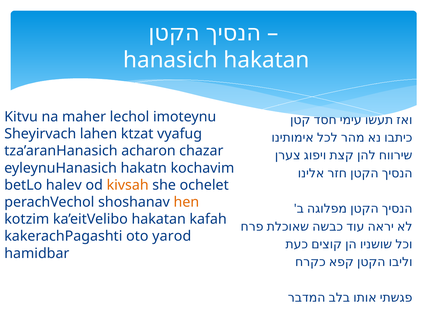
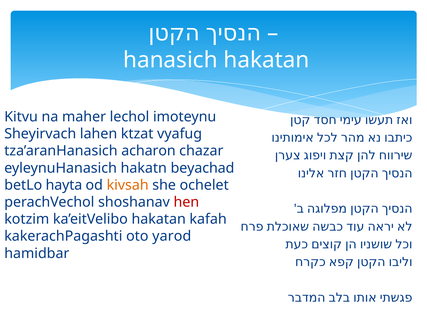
kochavim: kochavim -> beyachad (202, 168)
halev: halev -> hayta (64, 185)
hen colour: orange -> red (186, 202)
